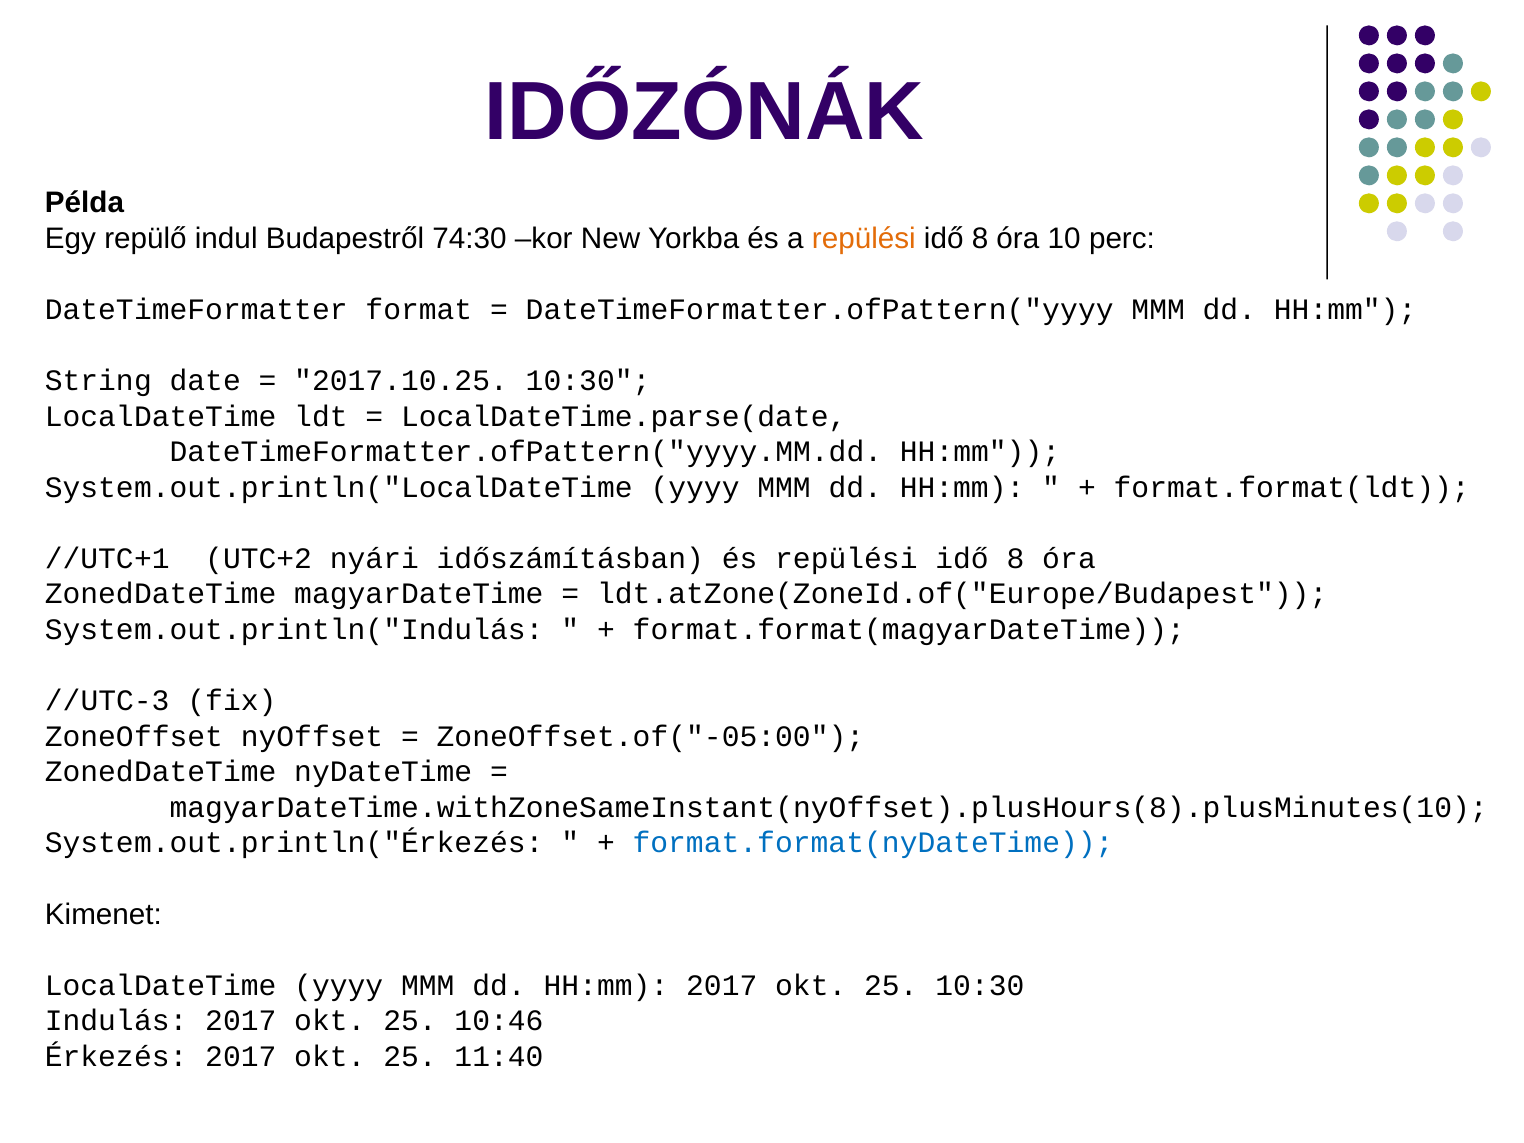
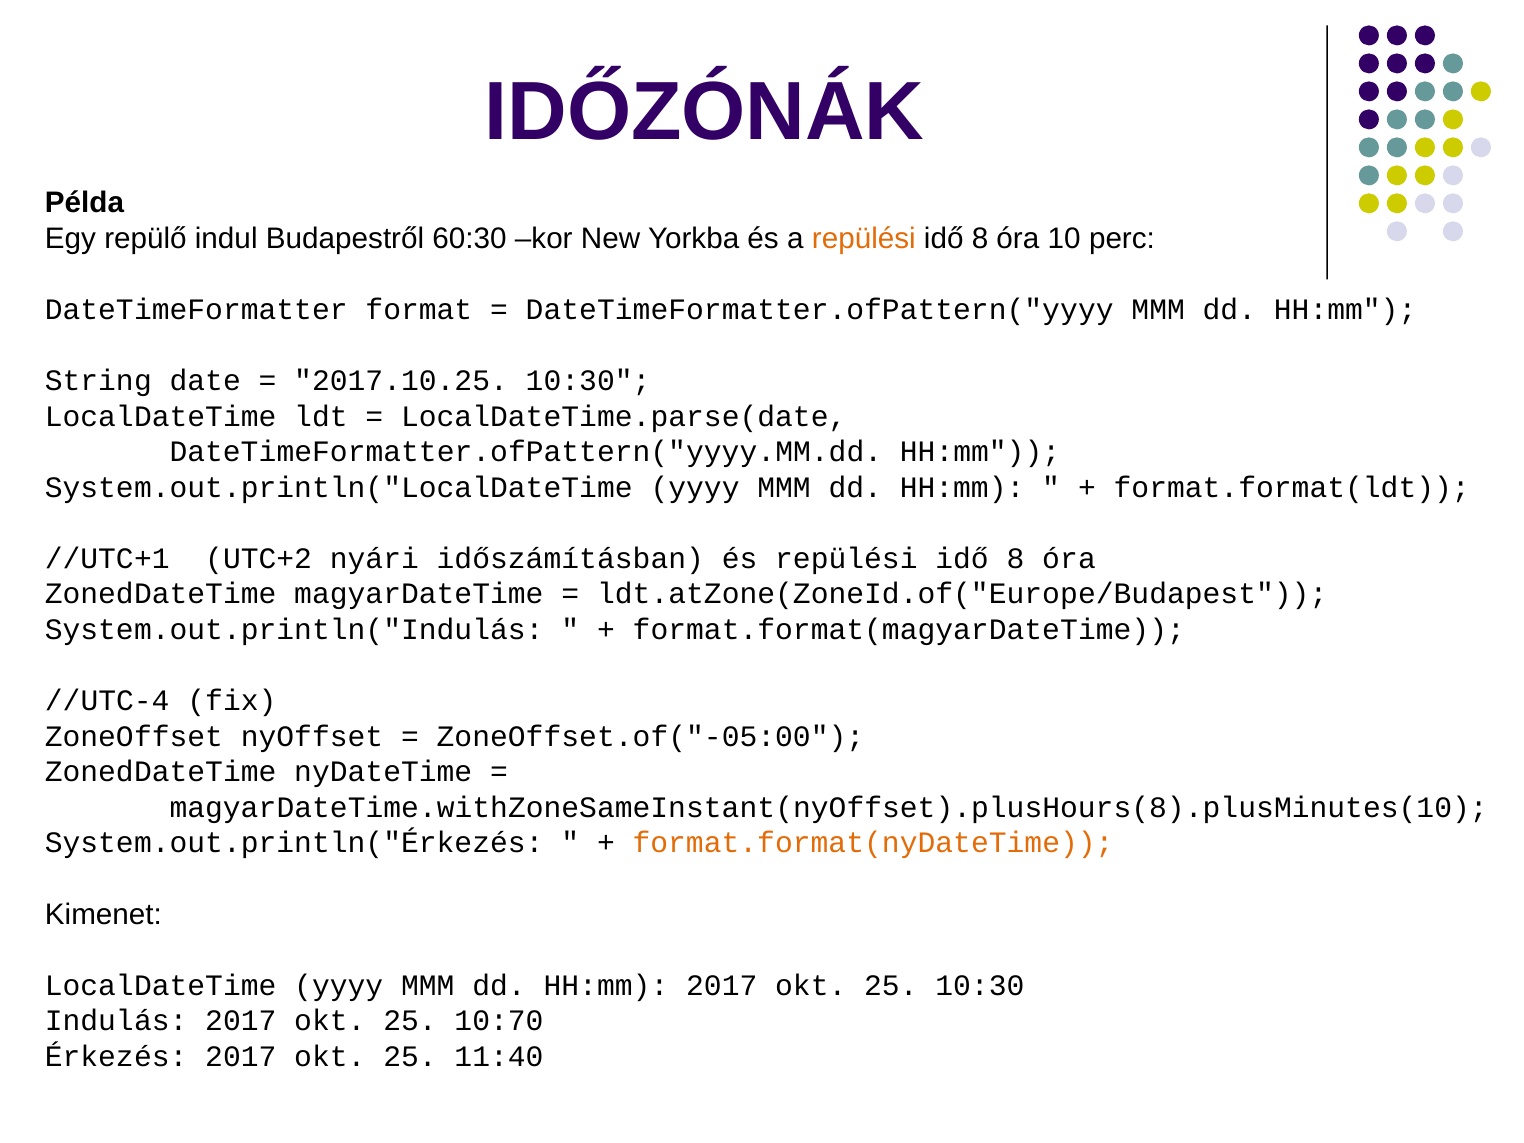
74:30: 74:30 -> 60:30 (470, 238)
//UTC-3: //UTC-3 -> //UTC-4 (107, 701)
format.format(nyDateTime colour: blue -> orange (873, 843)
10:46: 10:46 -> 10:70 (499, 1021)
